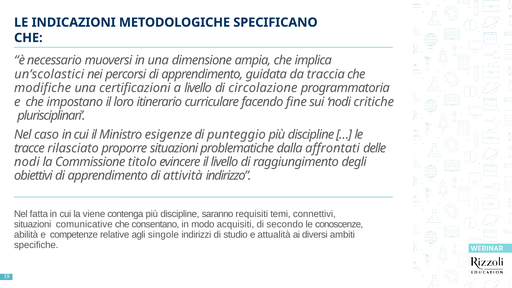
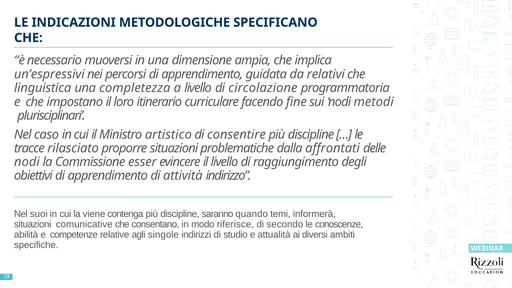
un’scolastici: un’scolastici -> un’espressivi (49, 74)
traccia: traccia -> relativi (326, 74)
modifiche: modifiche -> linguistica (43, 88)
certificazioni: certificazioni -> completezza (135, 88)
critiche: critiche -> metodi (374, 102)
esigenze: esigenze -> artistico (168, 135)
punteggio: punteggio -> consentire (236, 135)
titolo: titolo -> esser (142, 162)
fatta: fatta -> suoi (39, 214)
requisiti: requisiti -> quando (252, 214)
connettivi: connettivi -> informerà (314, 214)
acquisiti: acquisiti -> riferisce (235, 224)
